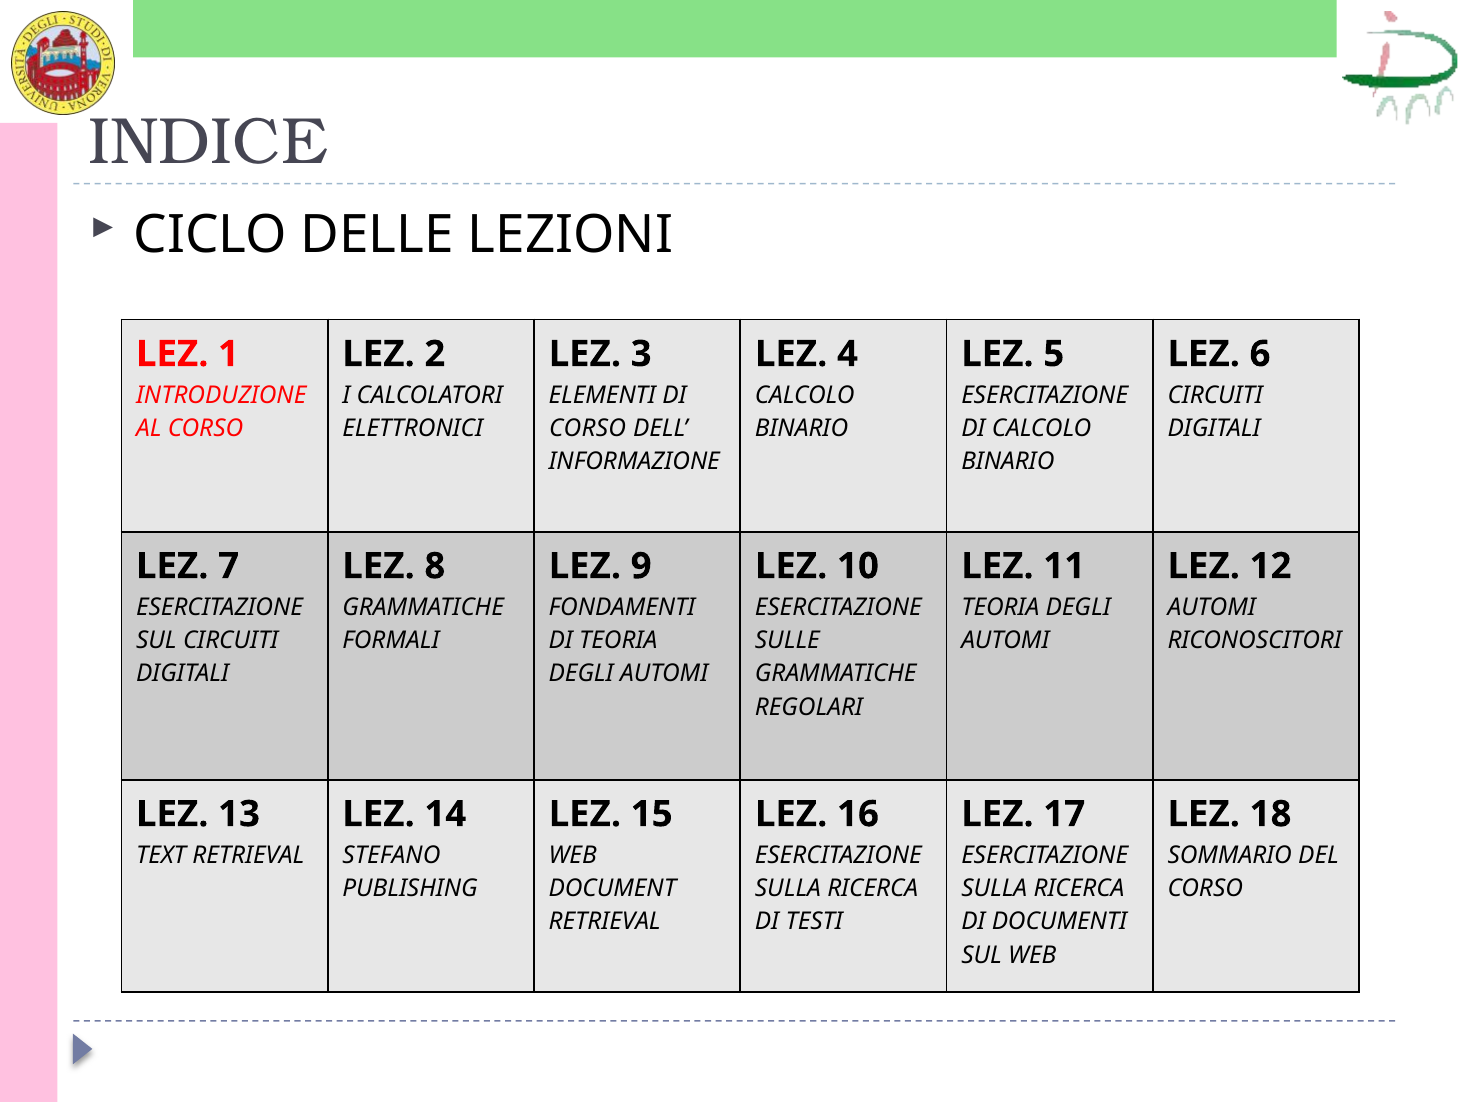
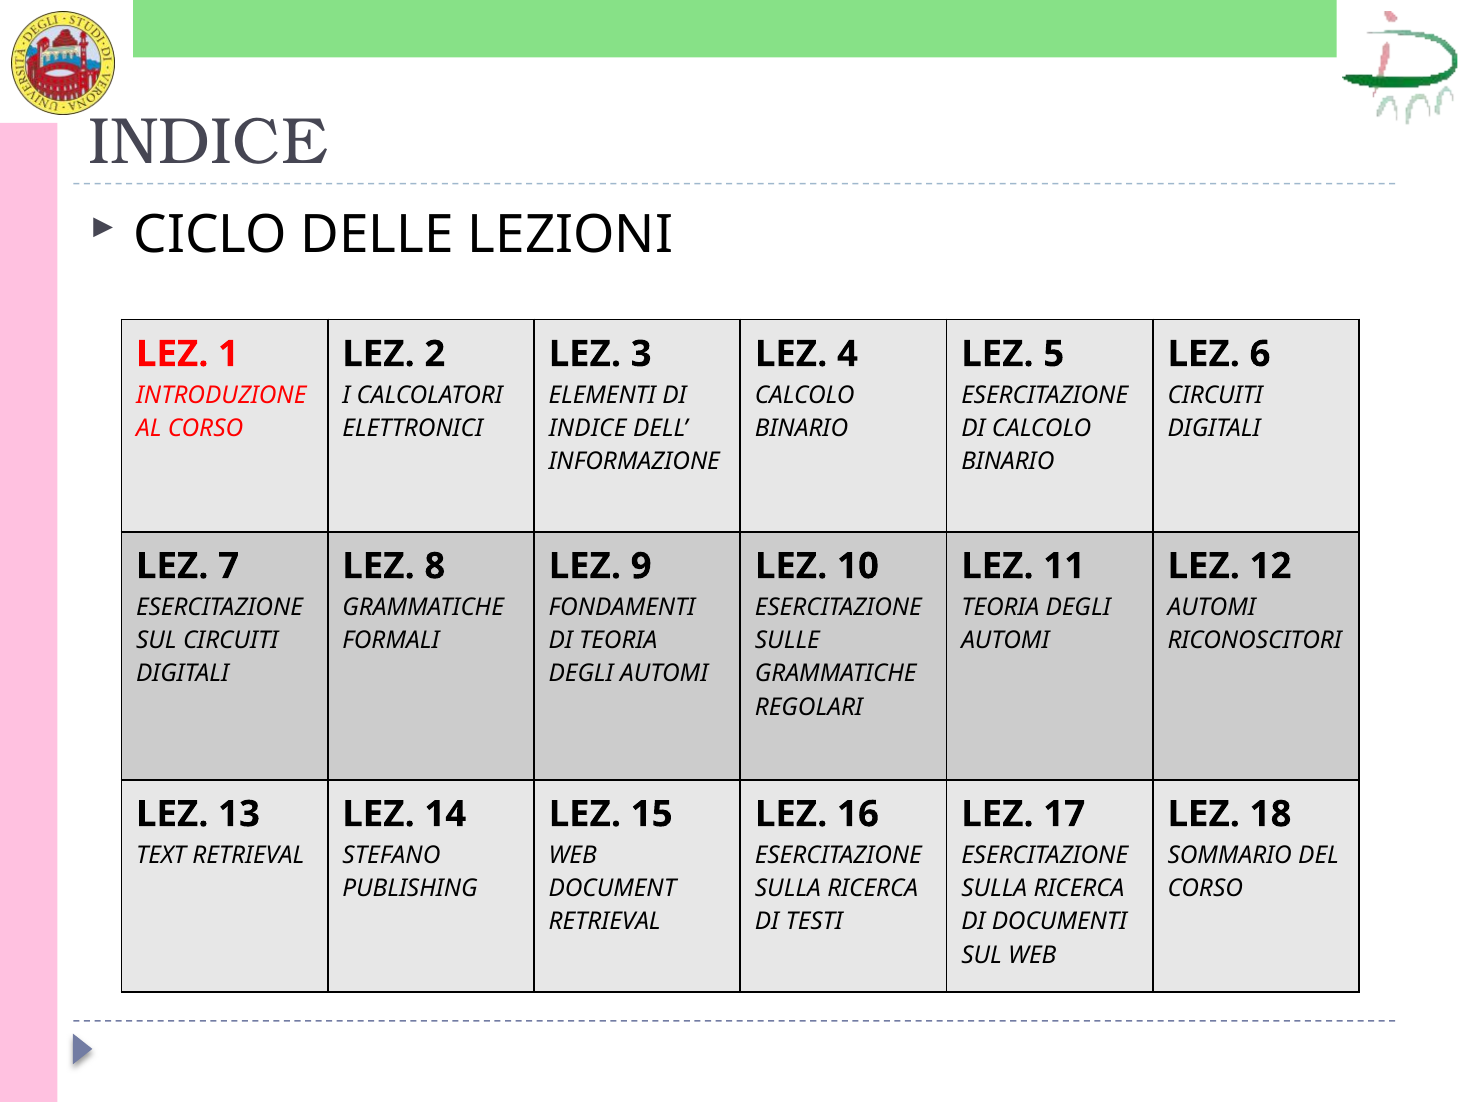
CORSO: CORSO -> INDICE (588, 428)
